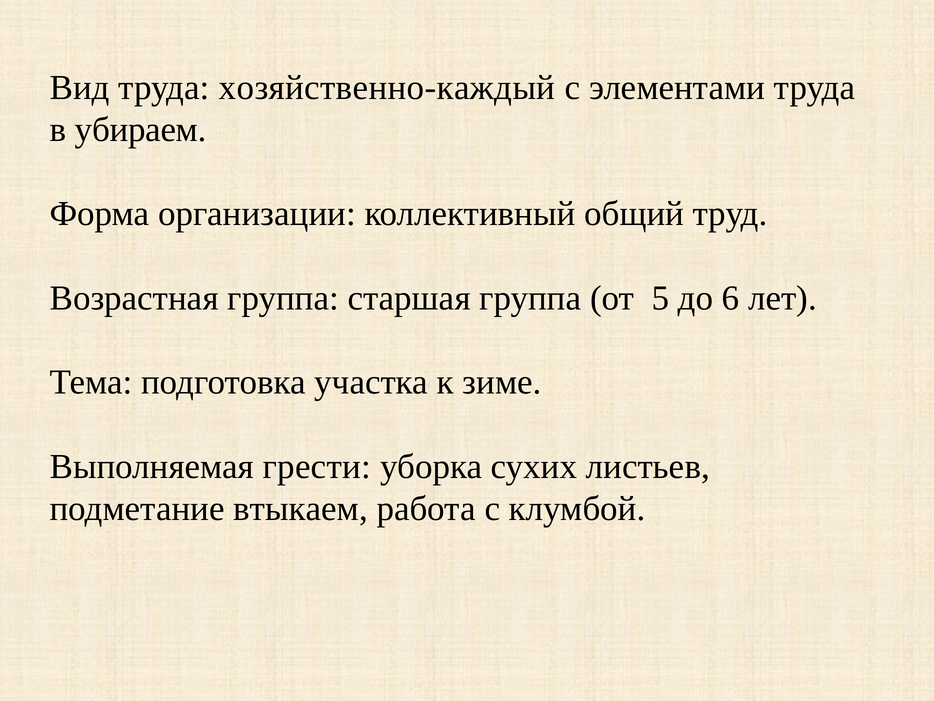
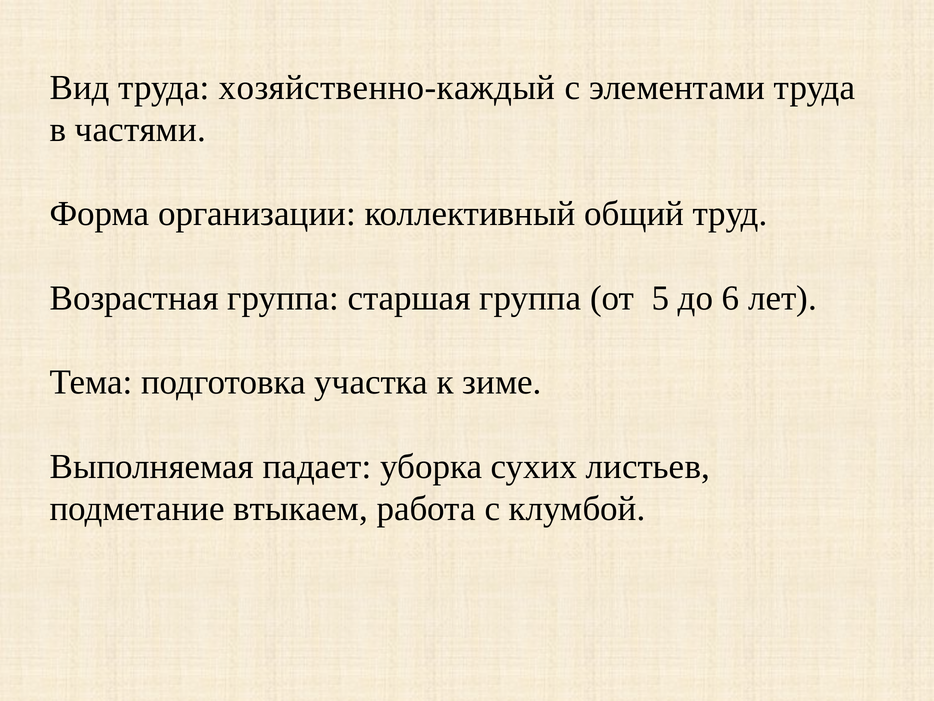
убираем: убираем -> частями (140, 130)
грести: грести -> падает (317, 466)
